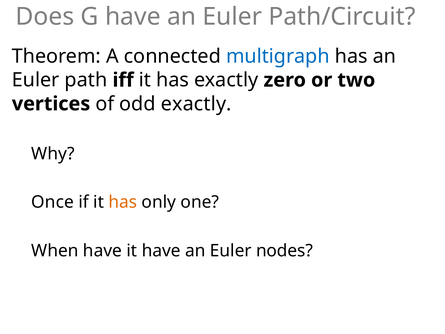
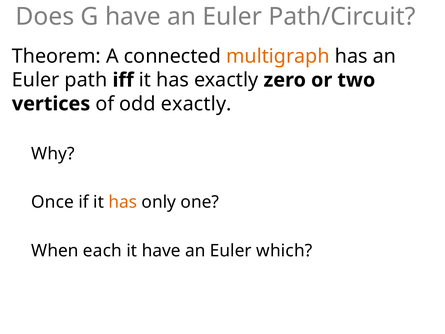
multigraph colour: blue -> orange (278, 56)
When have: have -> each (102, 251)
nodes: nodes -> which (284, 251)
